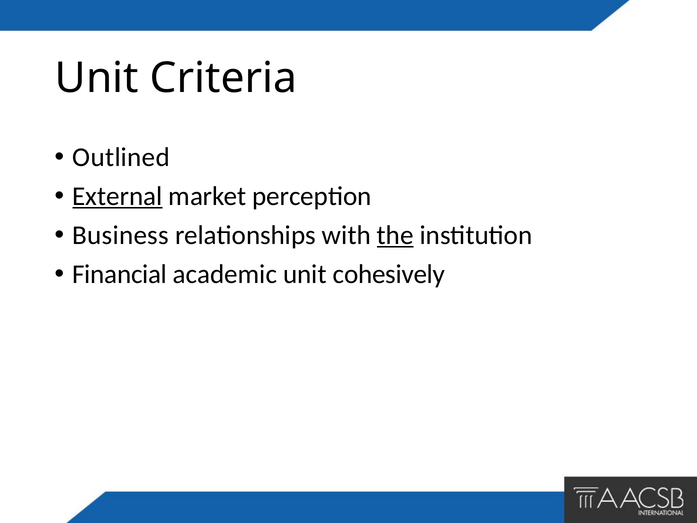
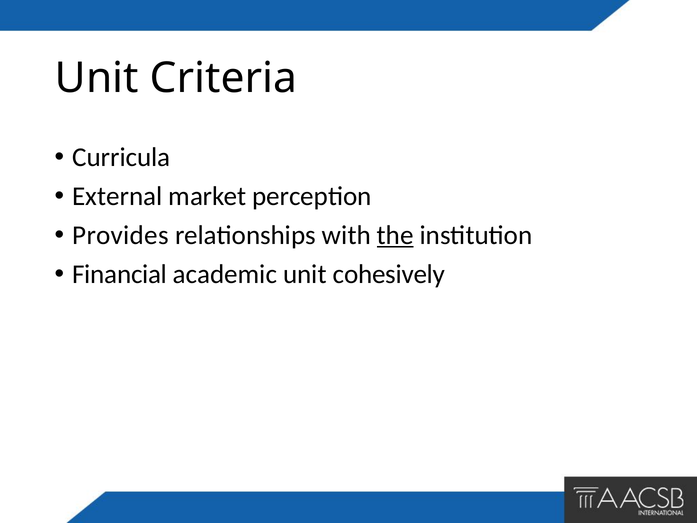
Outlined: Outlined -> Curricula (121, 157)
External underline: present -> none (117, 196)
Business: Business -> Provides (121, 235)
